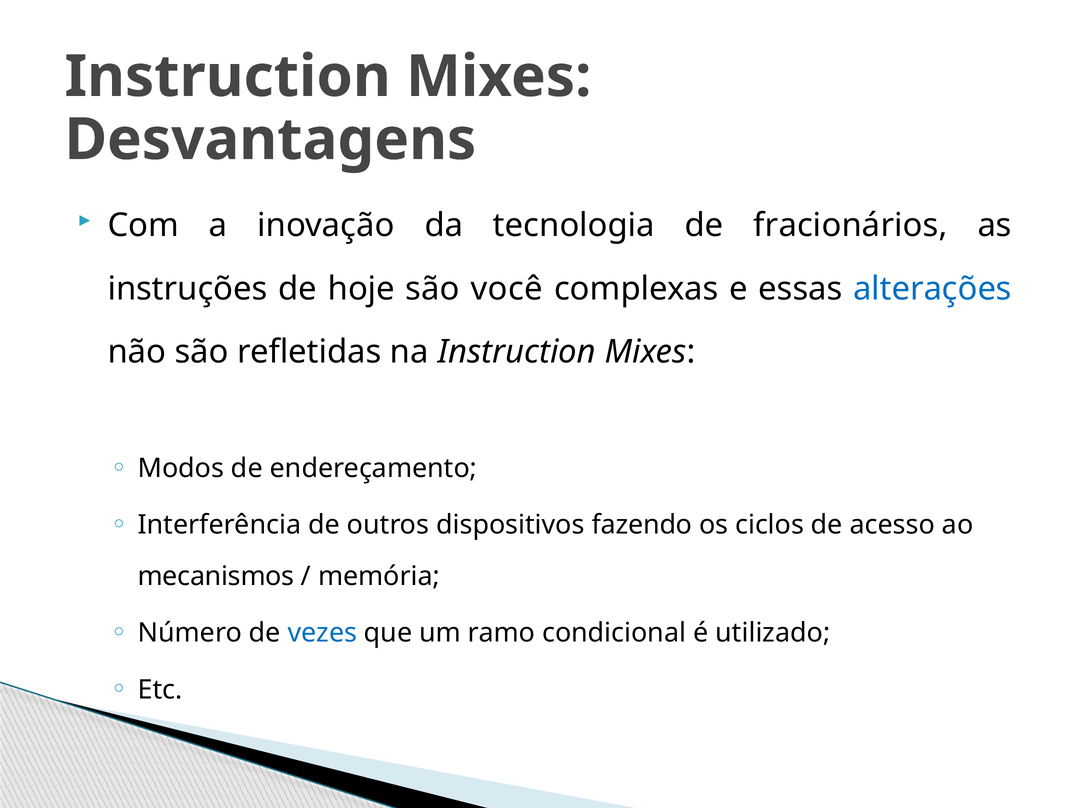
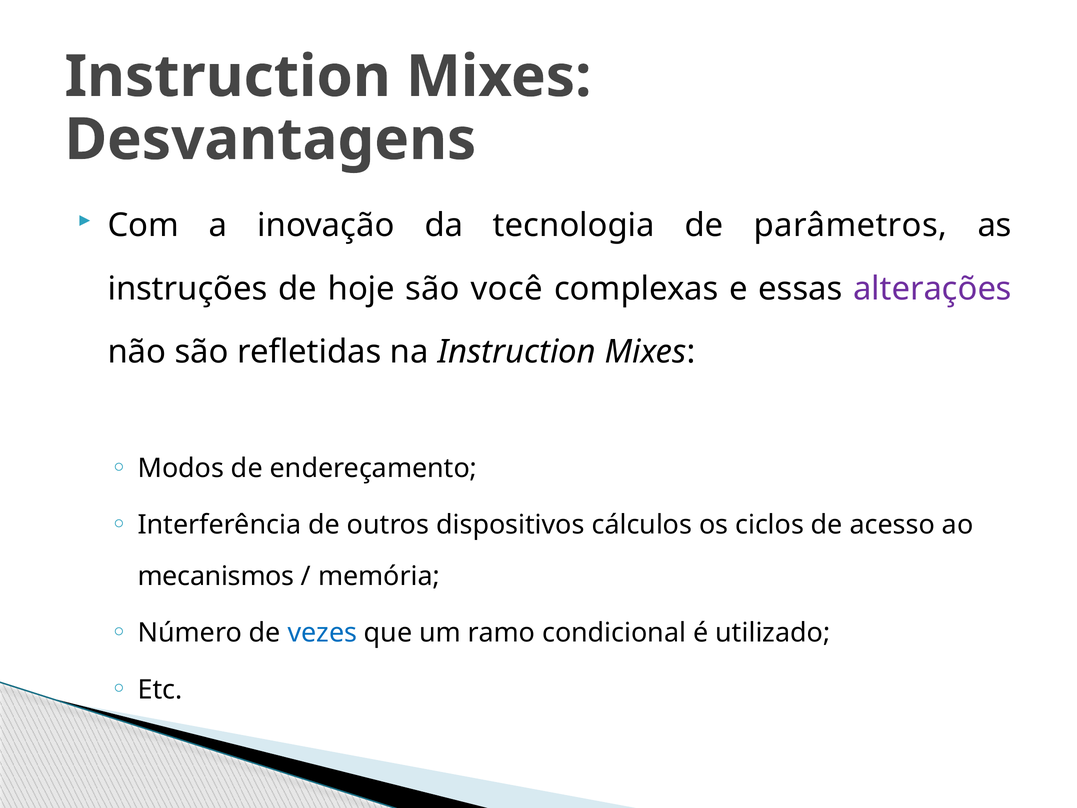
fracionários: fracionários -> parâmetros (850, 226)
alterações colour: blue -> purple (932, 289)
fazendo: fazendo -> cálculos (642, 525)
